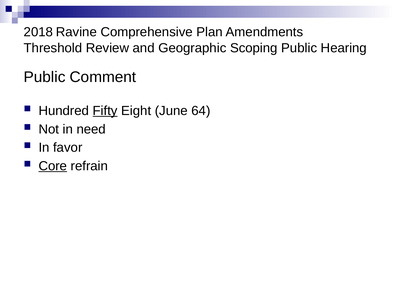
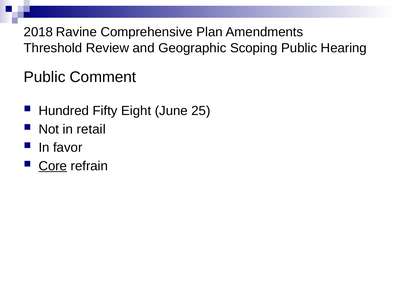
Fifty underline: present -> none (105, 111)
64: 64 -> 25 (201, 111)
need: need -> retail (91, 129)
